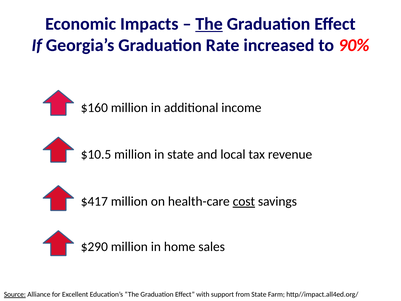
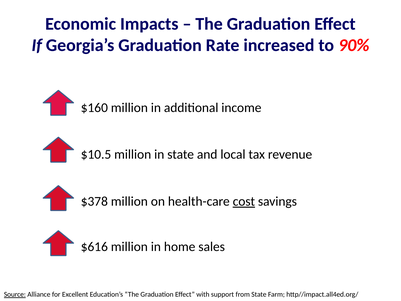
The underline: present -> none (209, 24)
$417: $417 -> $378 (94, 201)
$290: $290 -> $616 (94, 246)
